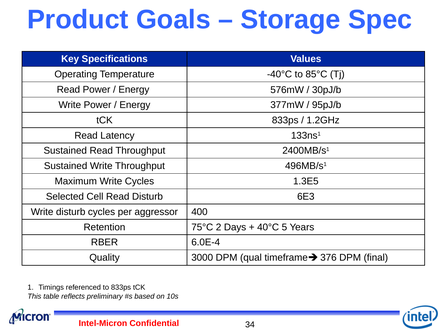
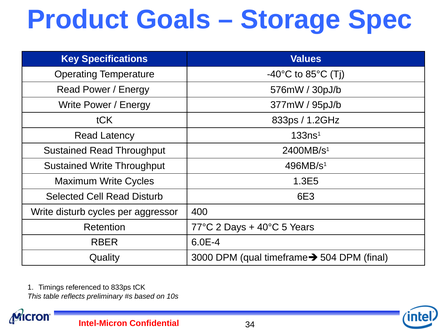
75°C: 75°C -> 77°C (202, 227)
376: 376 -> 504 (328, 258)
